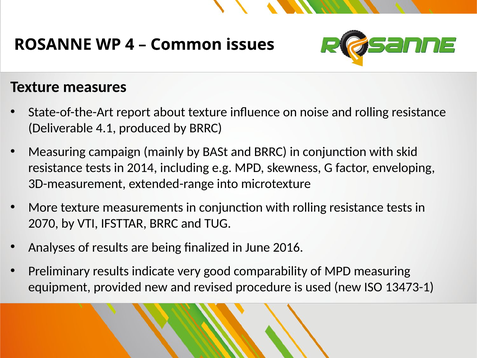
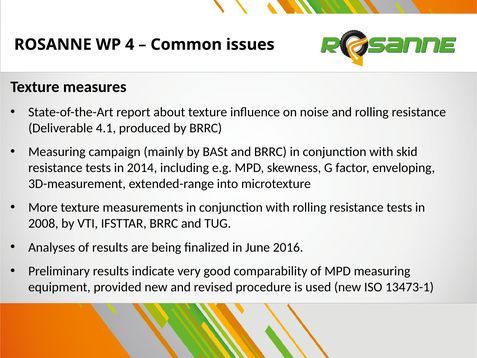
2070: 2070 -> 2008 (43, 223)
